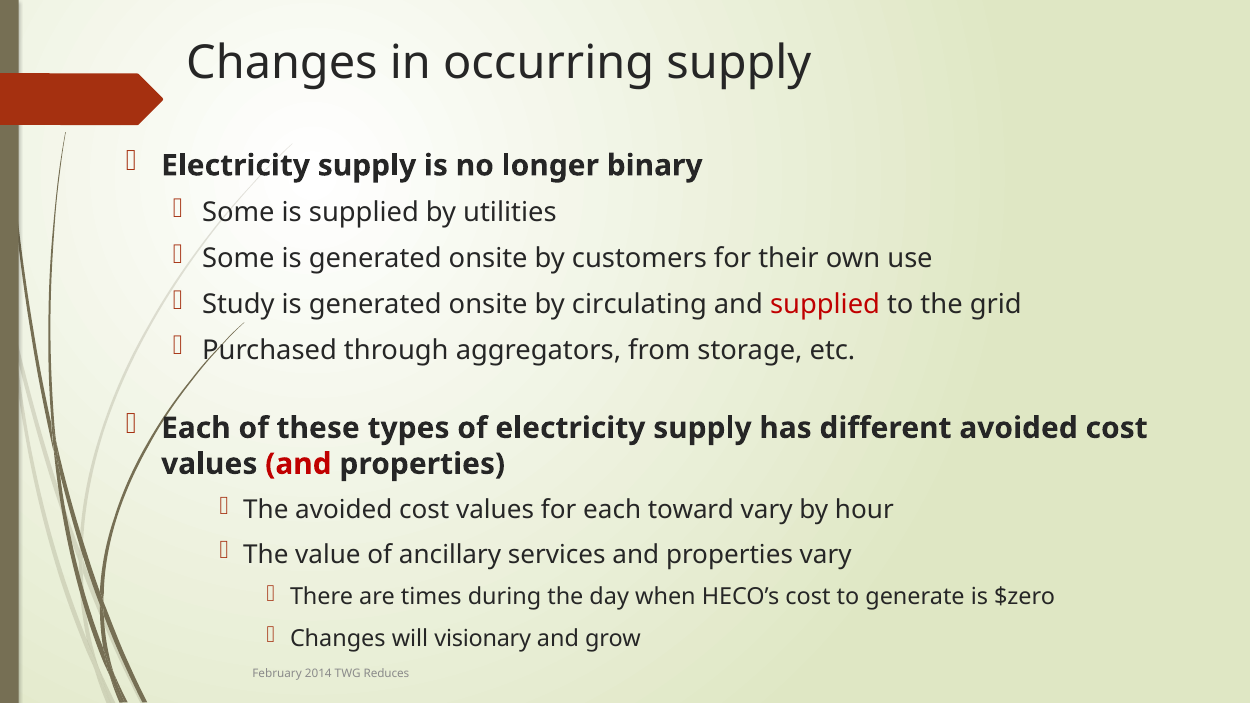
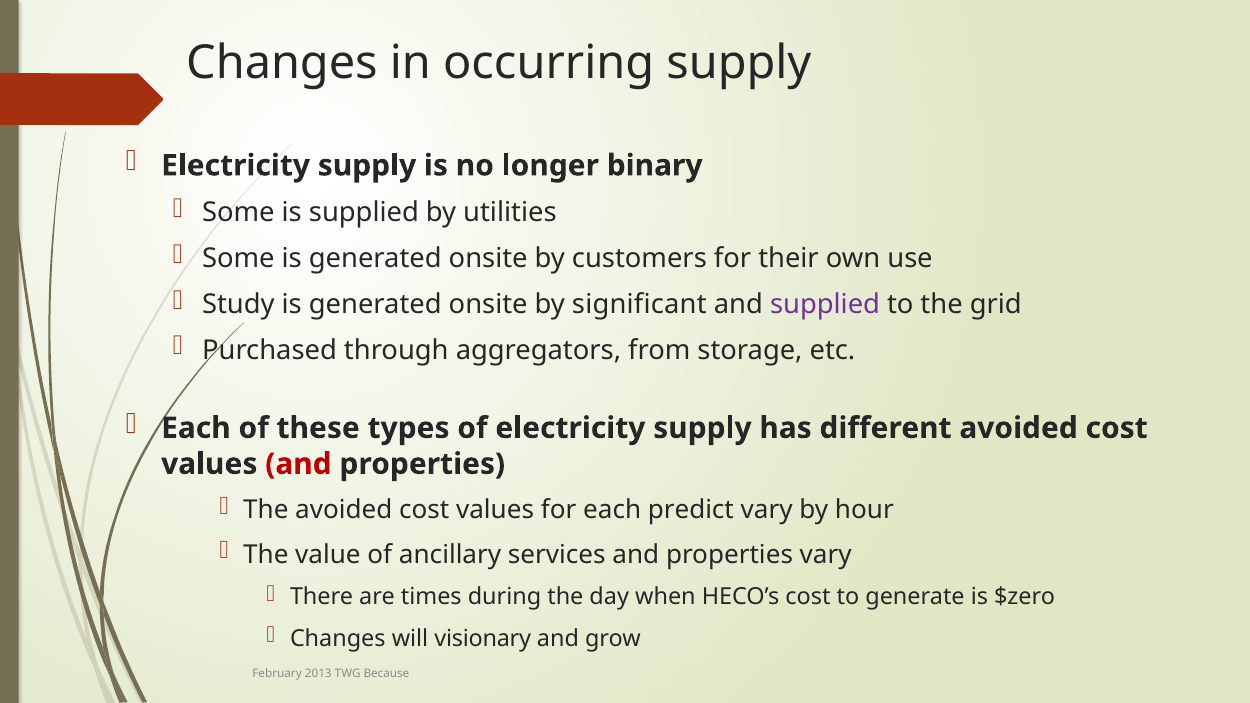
circulating: circulating -> significant (639, 305)
supplied colour: red -> purple (825, 305)
toward: toward -> predict (691, 510)
2014: 2014 -> 2013 (318, 674)
Reduces: Reduces -> Because (386, 674)
